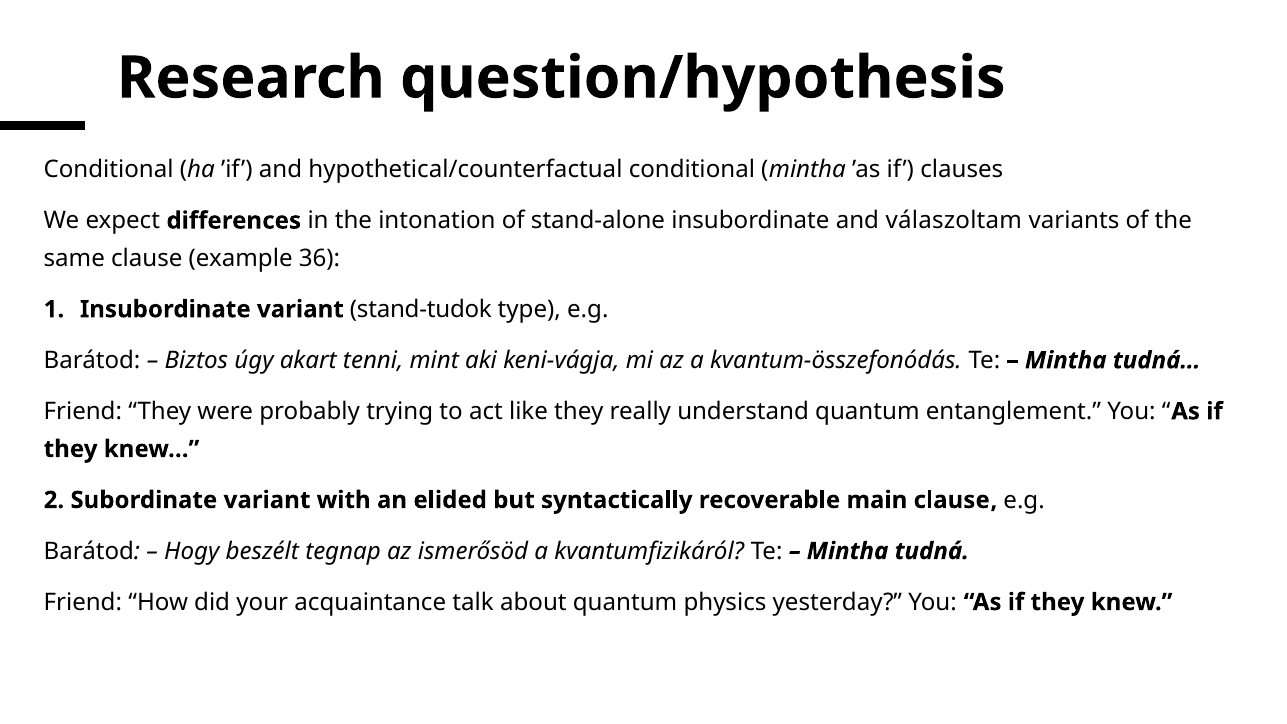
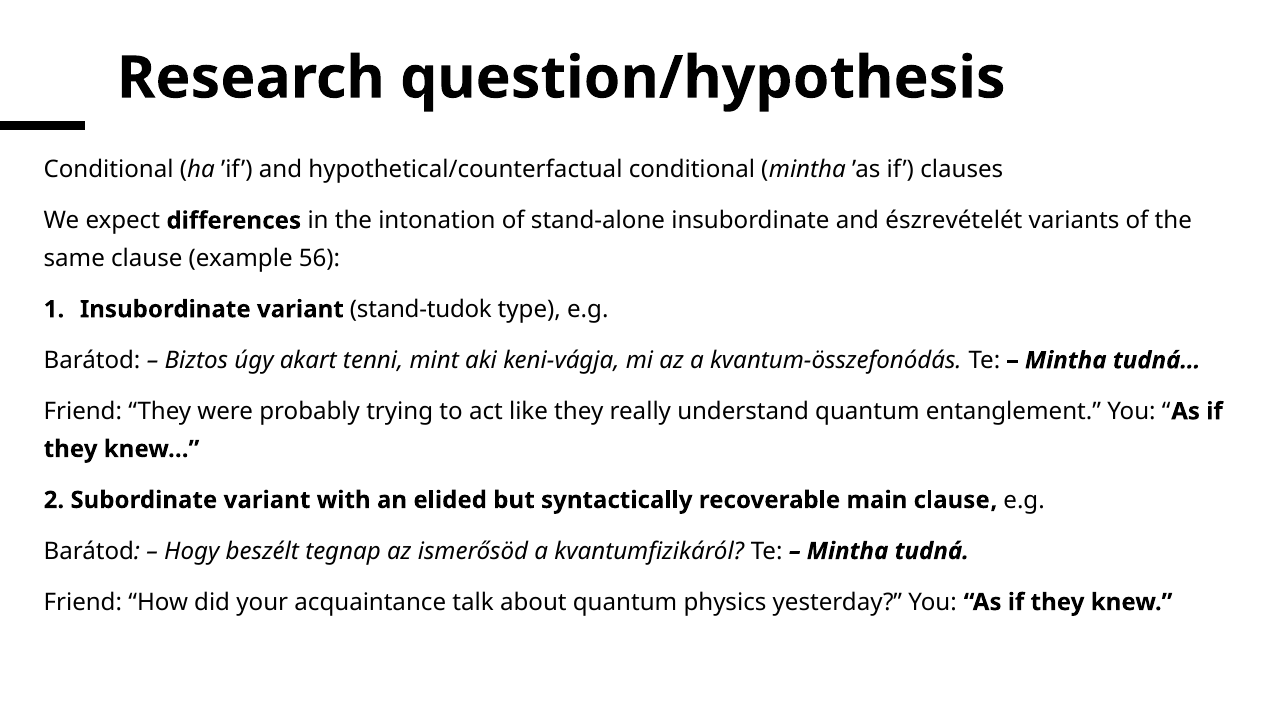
válaszoltam: válaszoltam -> észrevételét (954, 221)
36: 36 -> 56 (319, 258)
